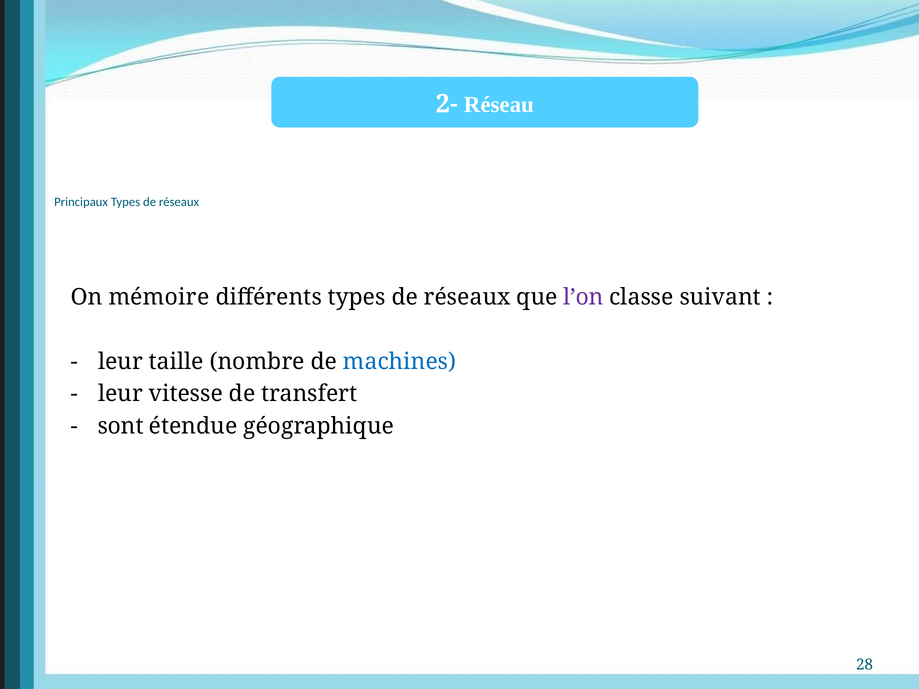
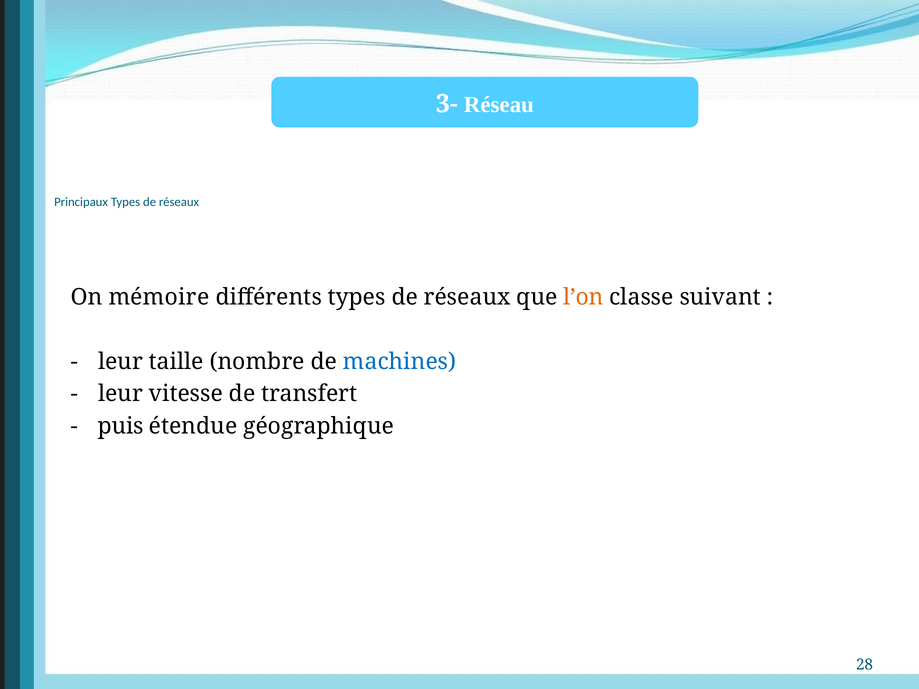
2-: 2- -> 3- (447, 104)
l’on colour: purple -> orange (583, 297)
sont: sont -> puis (121, 426)
